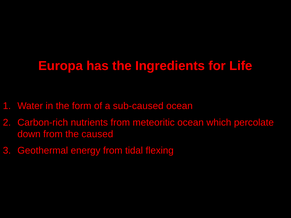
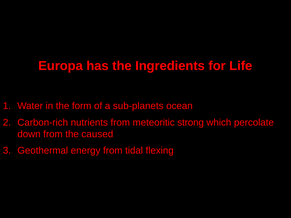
sub-caused: sub-caused -> sub-planets (138, 106)
meteoritic ocean: ocean -> strong (191, 123)
